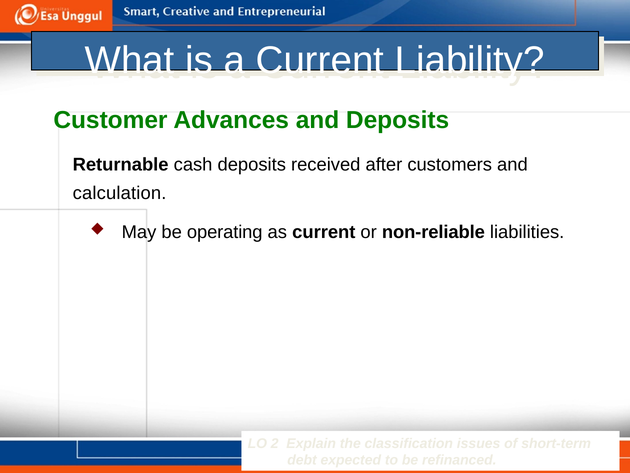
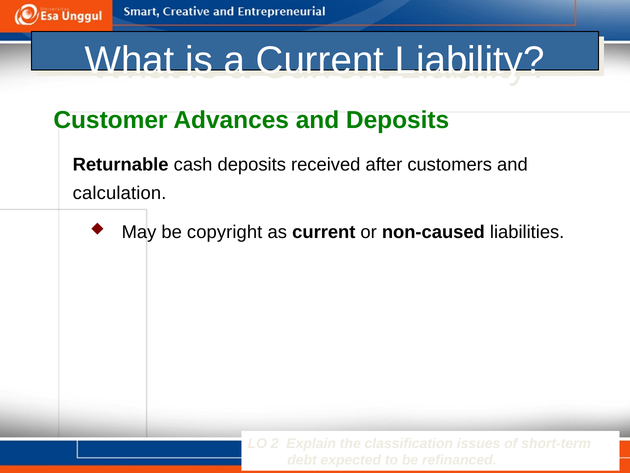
operating: operating -> copyright (225, 232)
non-reliable: non-reliable -> non-caused (433, 232)
